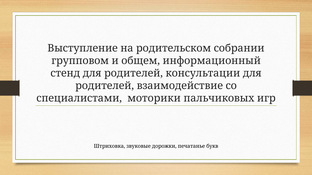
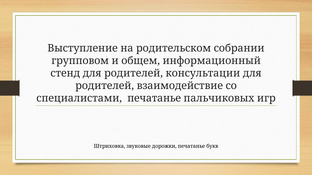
специалистами моторики: моторики -> печатанье (154, 98)
